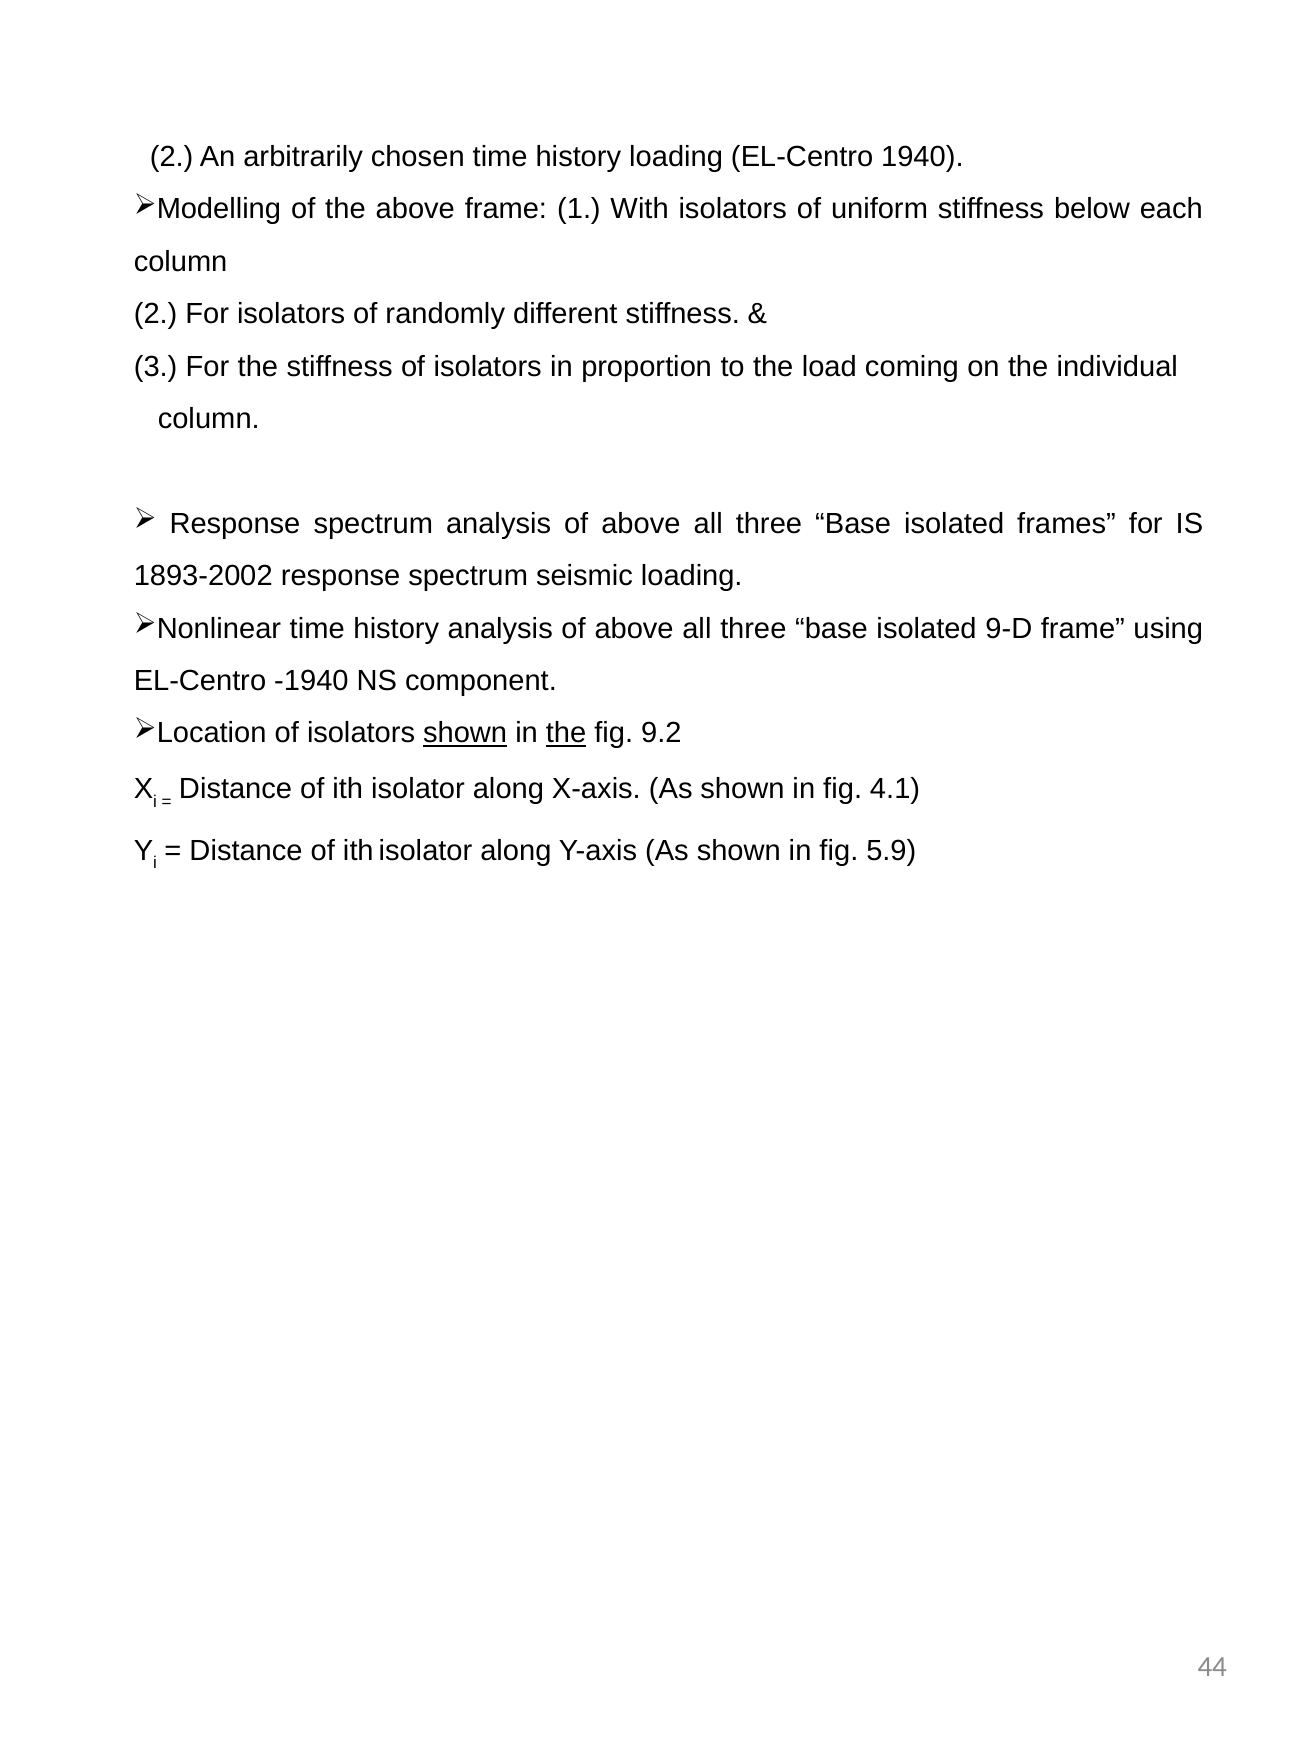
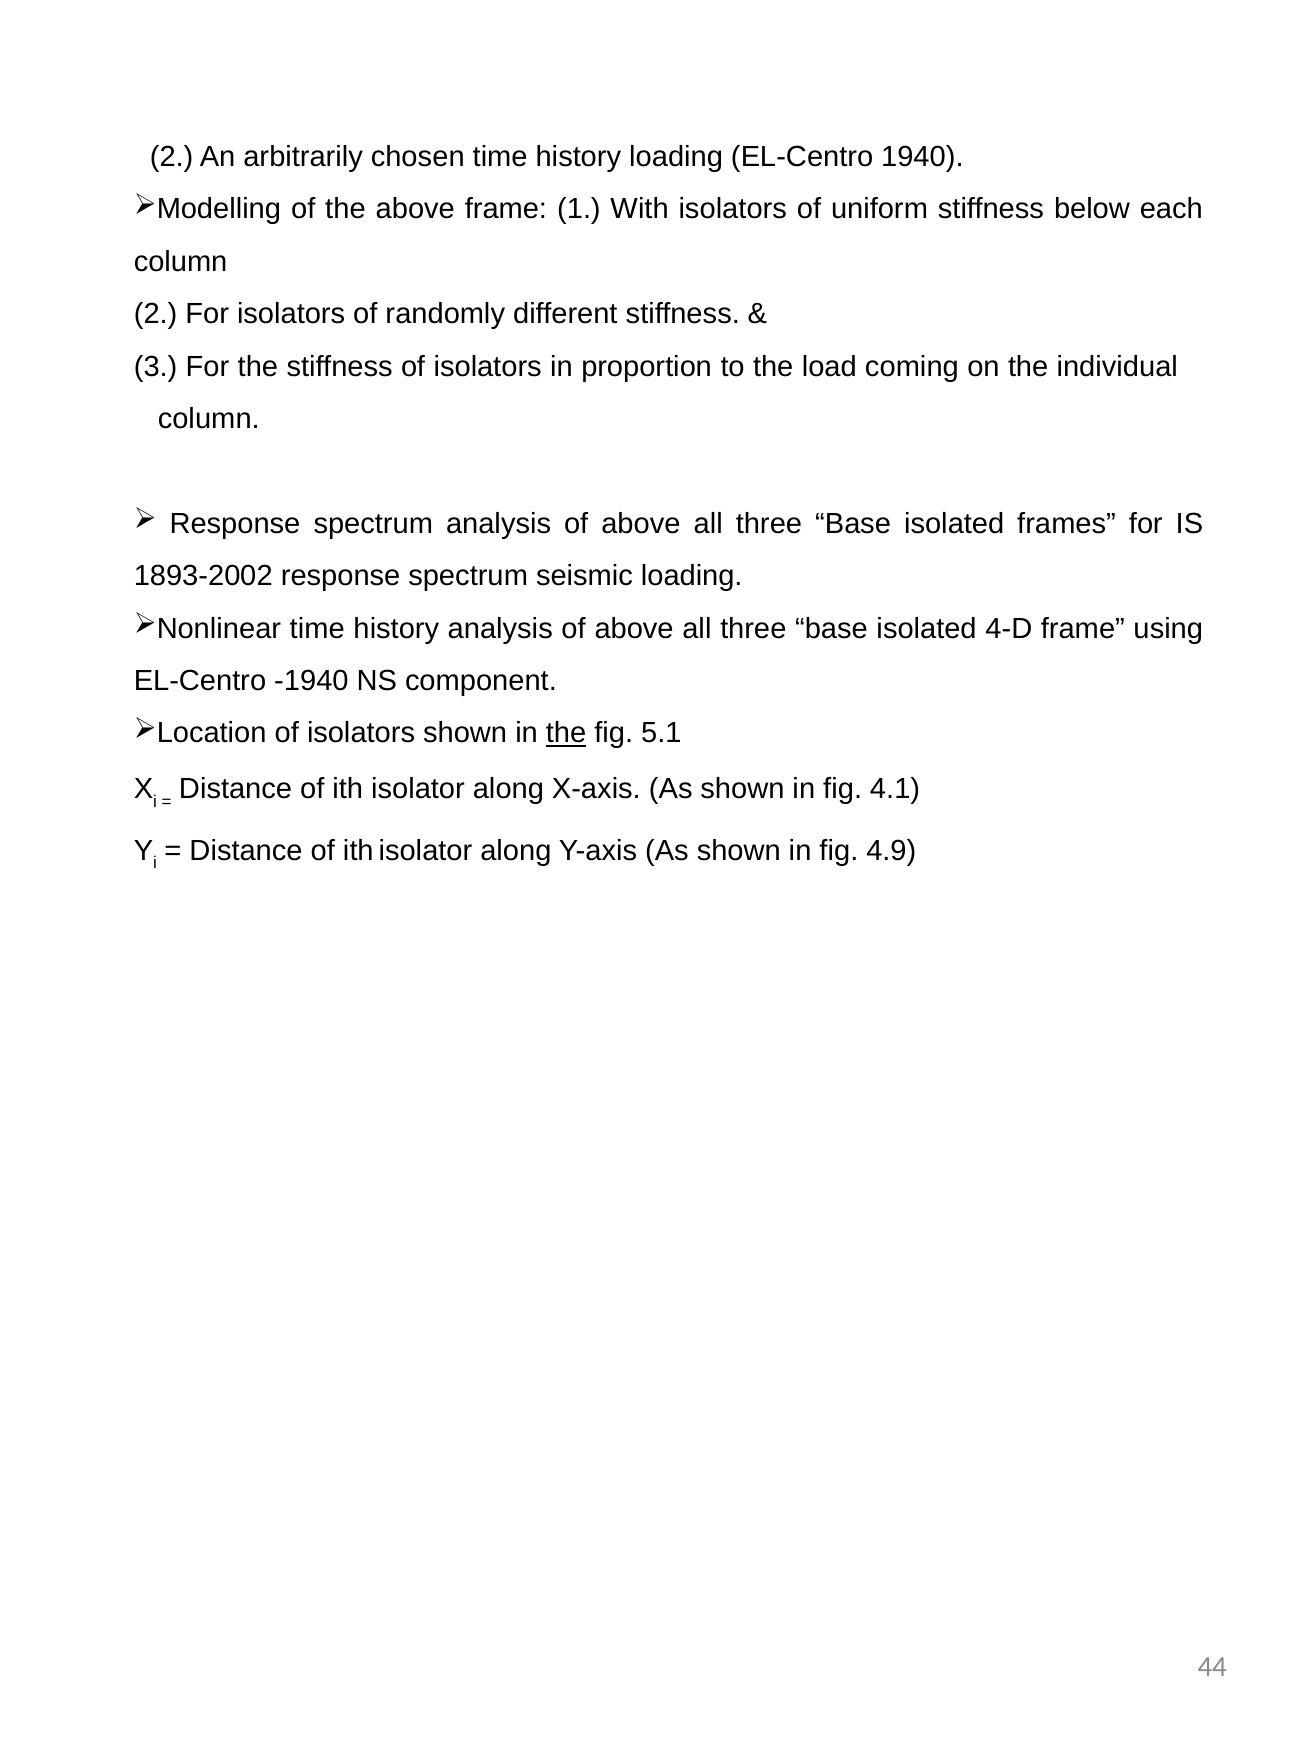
9-D: 9-D -> 4-D (1009, 628)
shown underline: present -> none (465, 733)
9.2: 9.2 -> 5.1 (661, 733)
5.9: 5.9 -> 4.9 (891, 850)
